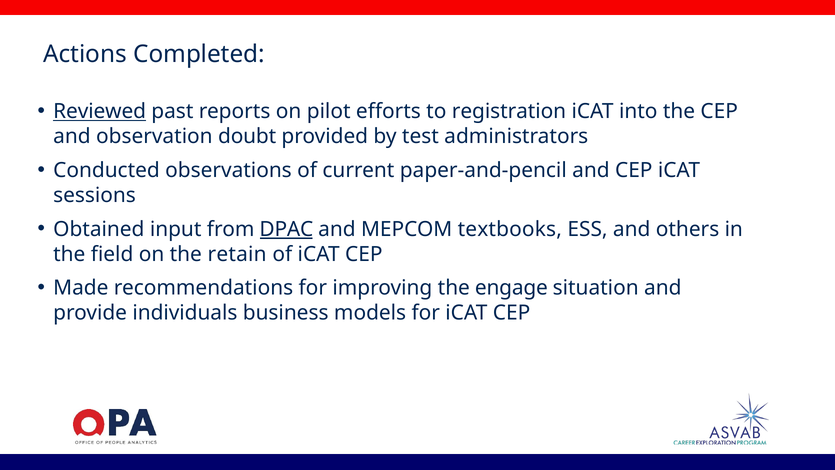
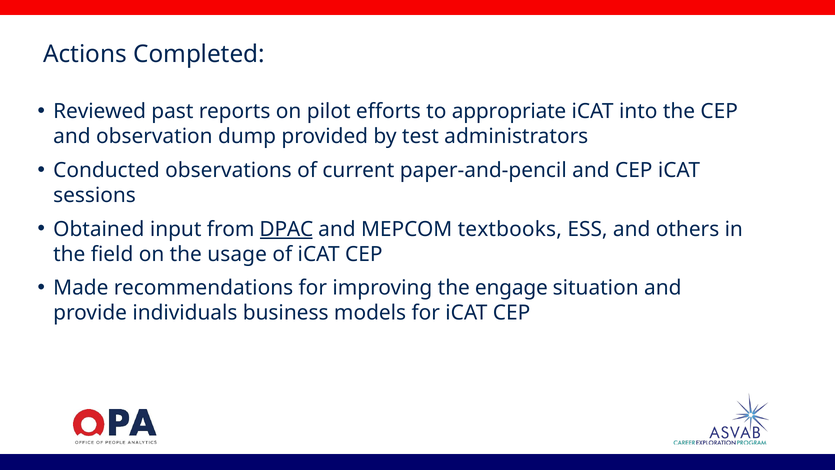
Reviewed underline: present -> none (100, 111)
registration: registration -> appropriate (509, 111)
doubt: doubt -> dump (247, 136)
retain: retain -> usage (237, 254)
